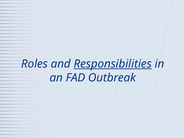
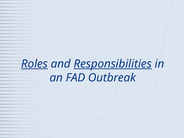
Roles underline: none -> present (34, 64)
